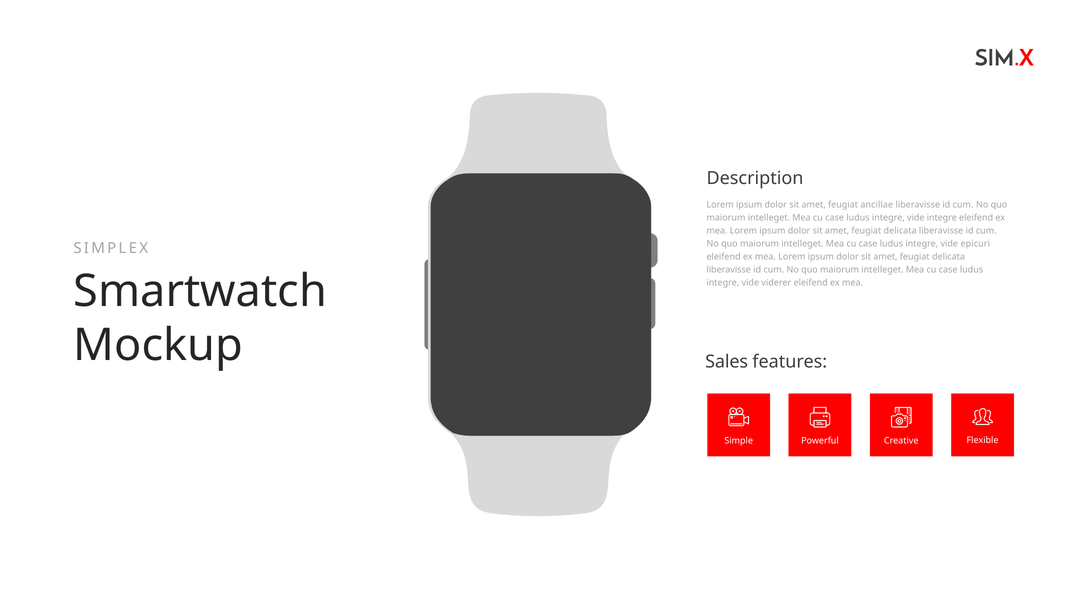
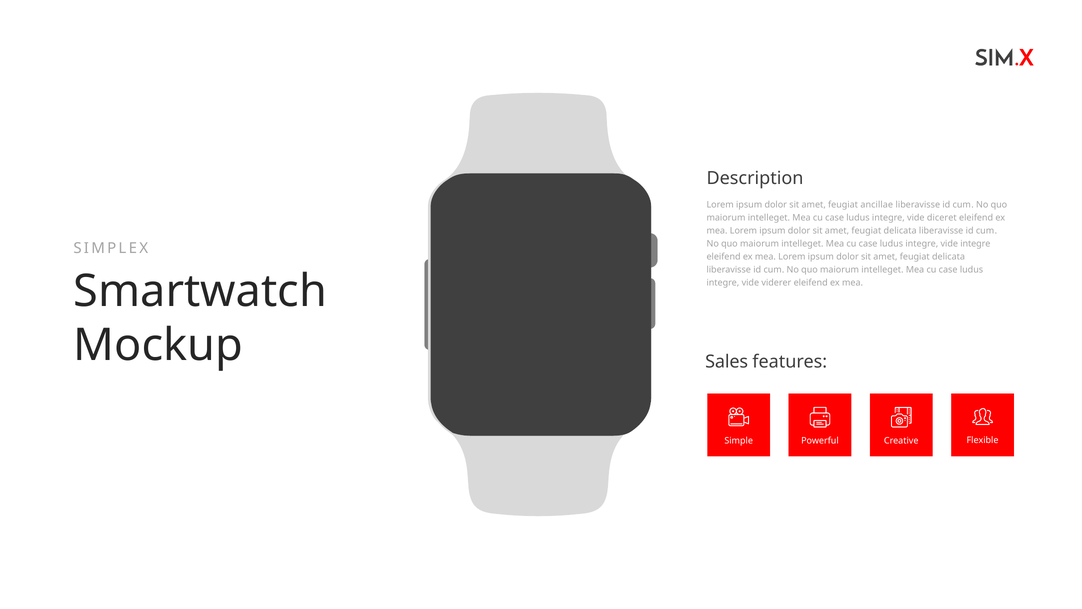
vide integre: integre -> diceret (942, 218)
vide epicuri: epicuri -> integre (975, 244)
